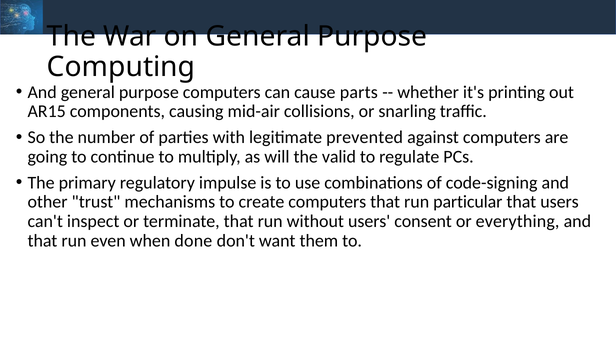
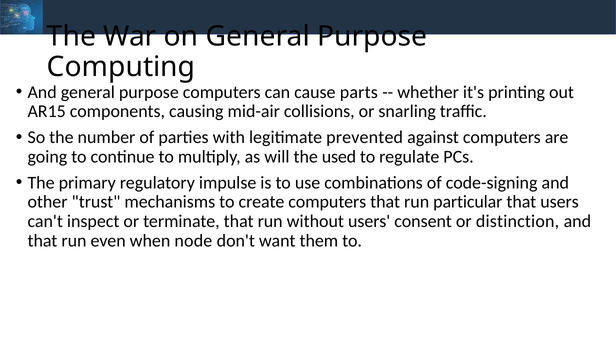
valid: valid -> used (339, 157)
everything: everything -> distinction (518, 221)
done: done -> node (193, 240)
